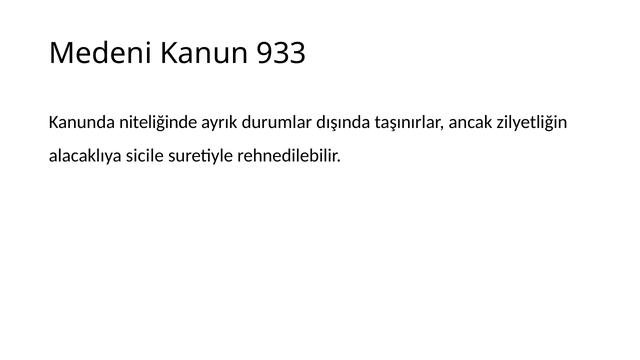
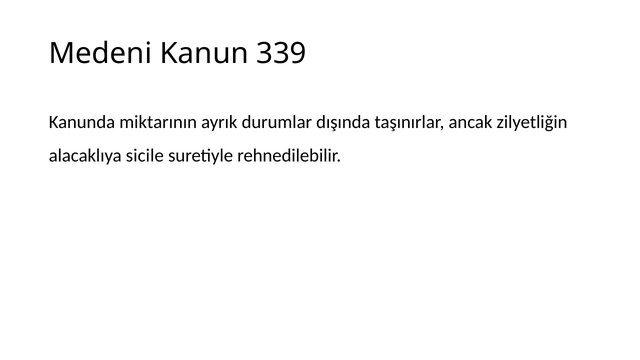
933: 933 -> 339 (282, 54)
niteliğinde: niteliğinde -> miktarının (158, 122)
